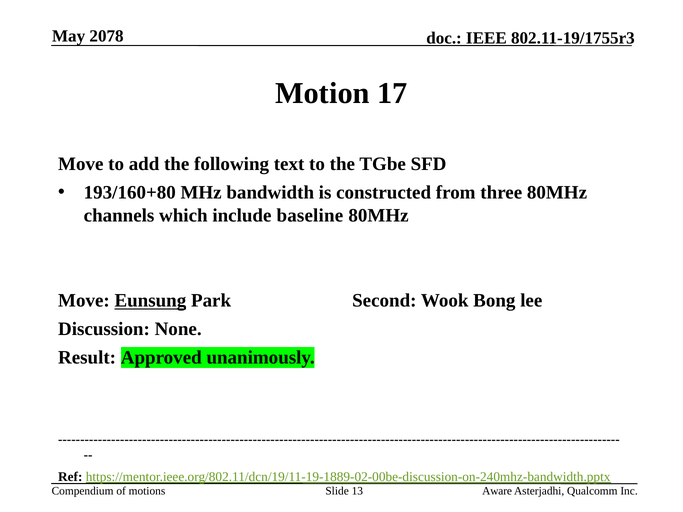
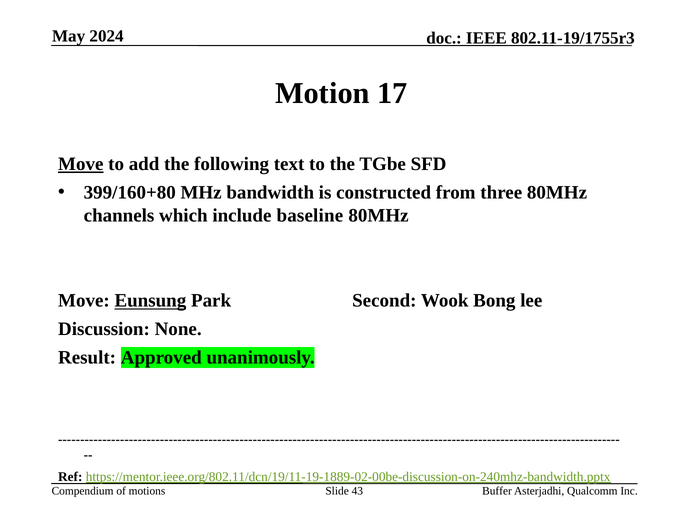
2078: 2078 -> 2024 (107, 36)
Move underline: none -> present (81, 164)
193/160+80: 193/160+80 -> 399/160+80 (130, 193)
13: 13 -> 43 (357, 491)
Aware: Aware -> Buffer (497, 491)
